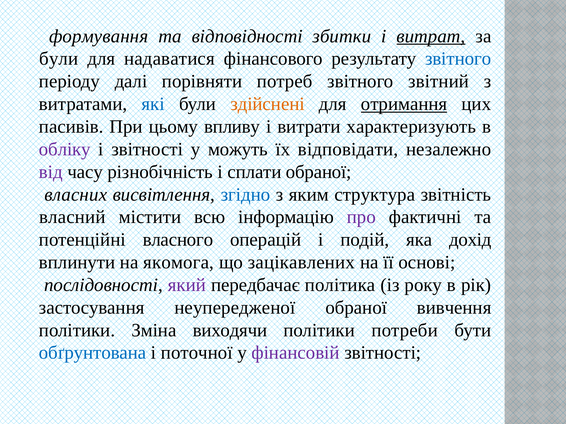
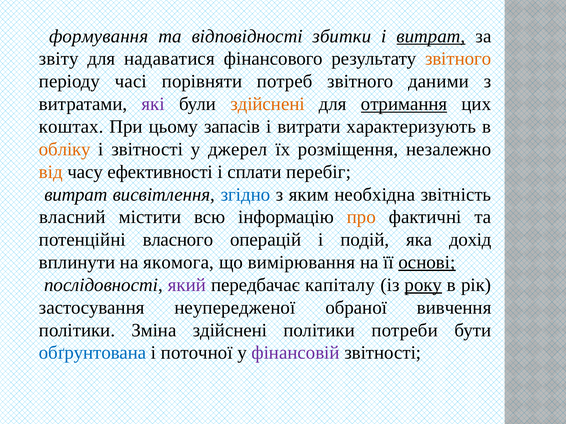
були: були -> звіту (59, 59)
звітного colour: blue -> orange (458, 59)
далі: далі -> часі (131, 81)
звітний: звітний -> даними (439, 81)
які colour: blue -> purple (153, 104)
пасивів: пасивів -> коштах (71, 127)
впливу: впливу -> запасів (232, 127)
обліку colour: purple -> orange (65, 149)
можуть: можуть -> джерел (238, 149)
відповідати: відповідати -> розміщення (348, 149)
від colour: purple -> orange (51, 172)
різнобічність: різнобічність -> ефективності (160, 172)
сплати обраної: обраної -> перебіг (319, 172)
власних: власних -> витрат (76, 195)
структура: структура -> необхідна (375, 195)
про colour: purple -> orange (361, 217)
зацікавлених: зацікавлених -> вимірювання (301, 263)
основі underline: none -> present (427, 263)
політика: політика -> капіталу (340, 285)
року underline: none -> present (423, 285)
Зміна виходячи: виходячи -> здійснені (230, 331)
